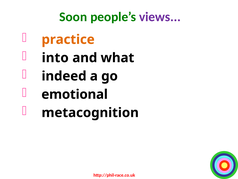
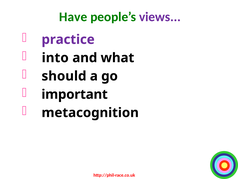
Soon: Soon -> Have (73, 17)
practice colour: orange -> purple (68, 39)
indeed: indeed -> should (64, 76)
emotional: emotional -> important (75, 94)
